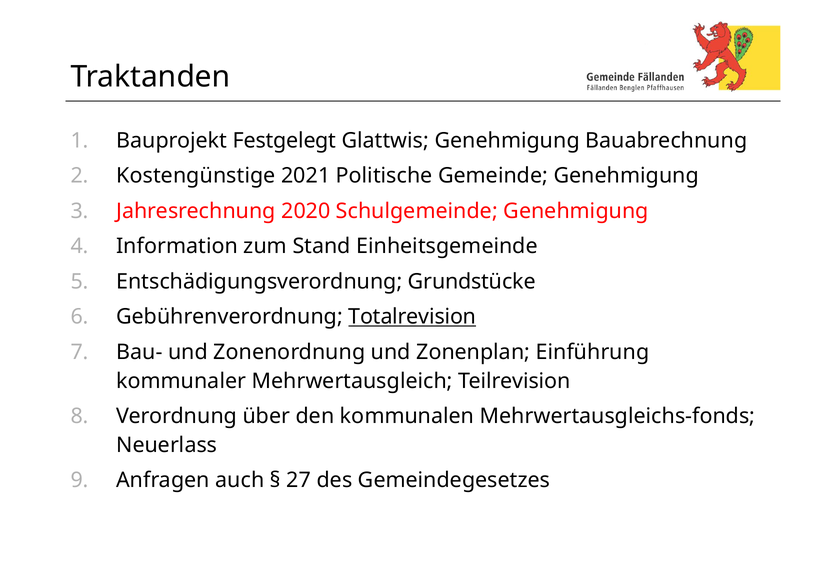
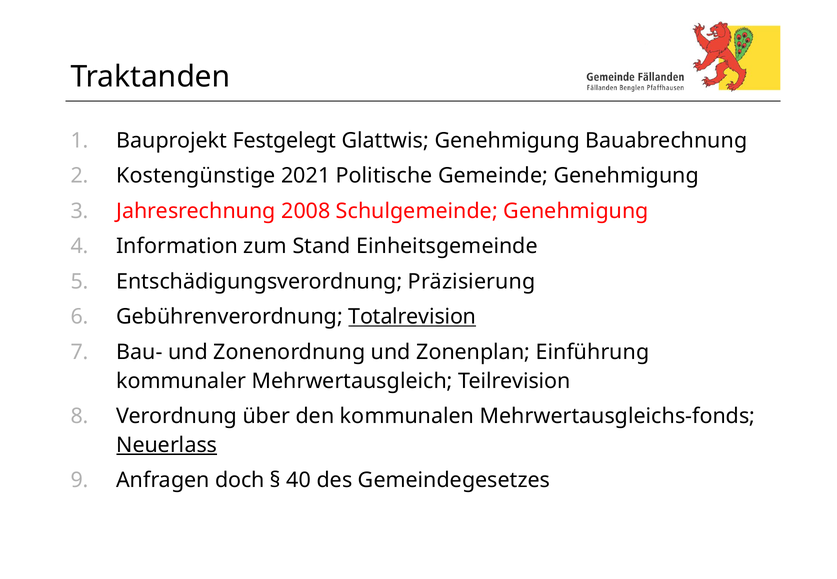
2020: 2020 -> 2008 (306, 211)
Grundstücke: Grundstücke -> Präzisierung (472, 282)
Neuerlass underline: none -> present (167, 445)
auch: auch -> doch (240, 481)
27: 27 -> 40 (299, 481)
